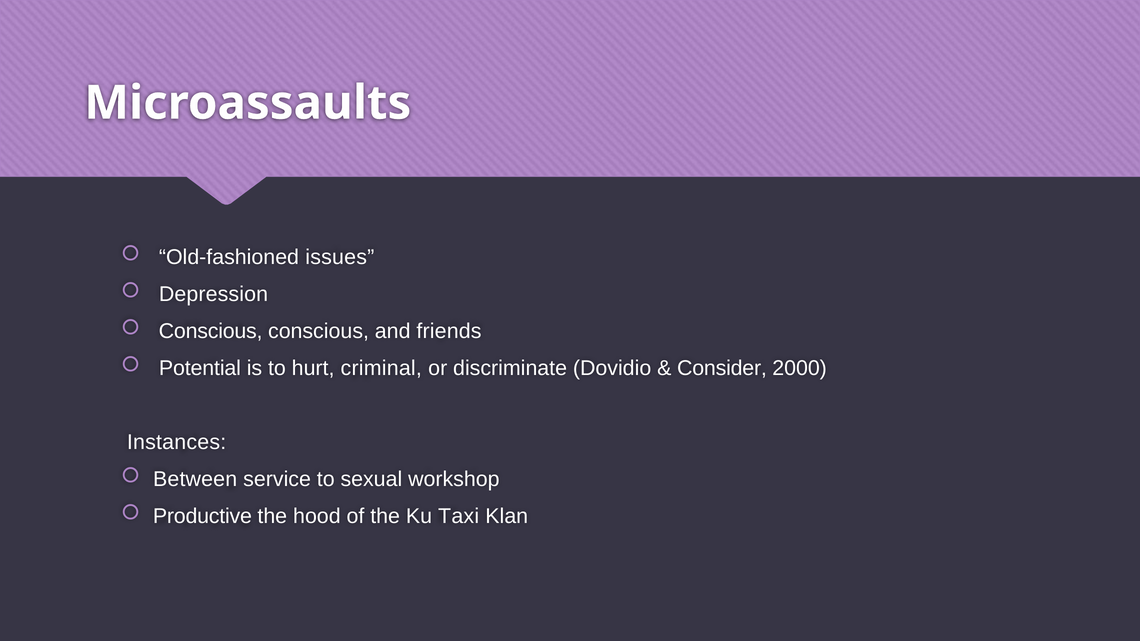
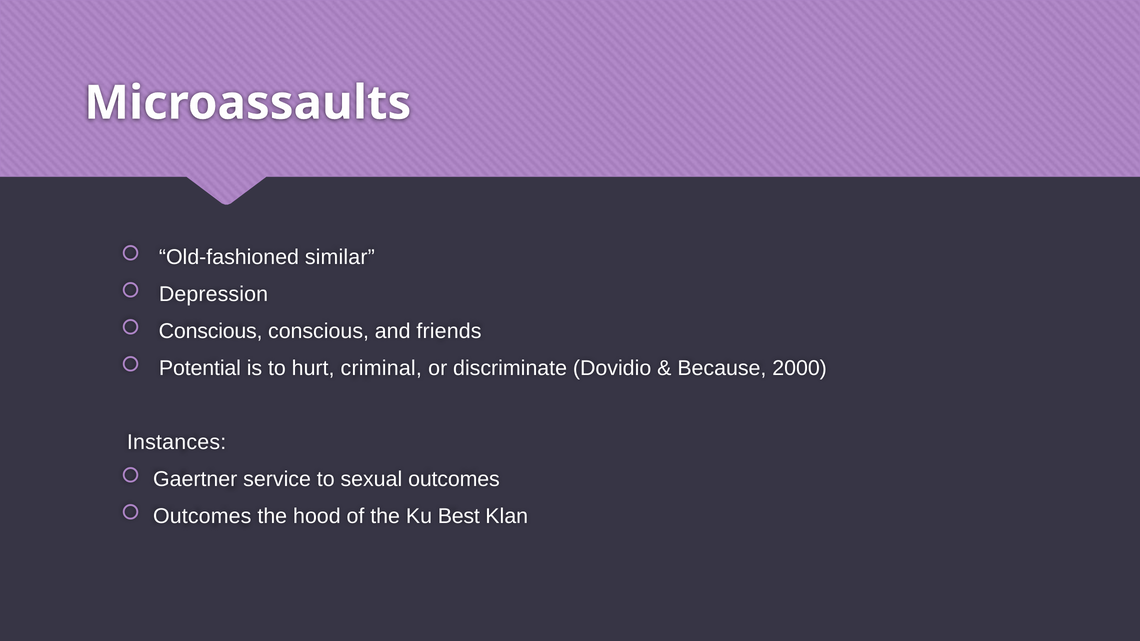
issues: issues -> similar (340, 257)
Consider: Consider -> Because (722, 368)
Between: Between -> Gaertner (195, 479)
sexual workshop: workshop -> outcomes (454, 479)
Productive: Productive -> Outcomes (202, 516)
Taxi: Taxi -> Best (459, 516)
